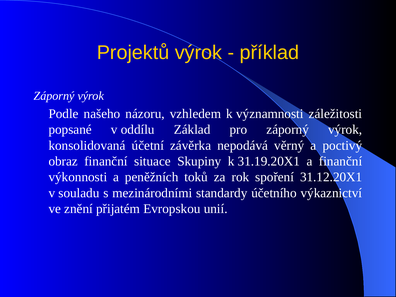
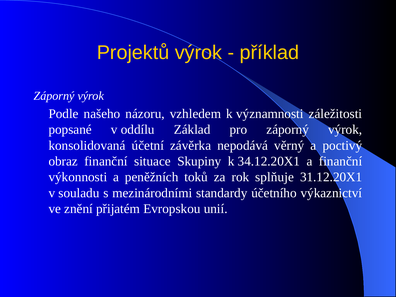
31.19.20X1: 31.19.20X1 -> 34.12.20X1 (269, 161)
spoření: spoření -> splňuje (275, 177)
